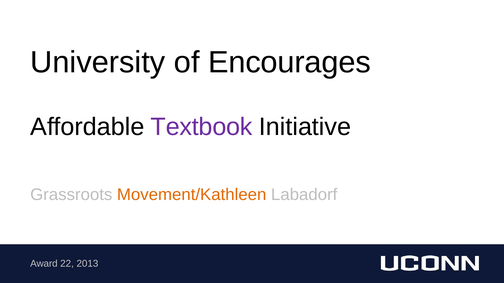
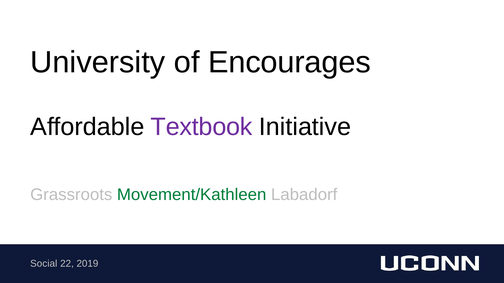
Movement/Kathleen colour: orange -> green (192, 195)
Award: Award -> Social (44, 264)
2013: 2013 -> 2019 (87, 264)
